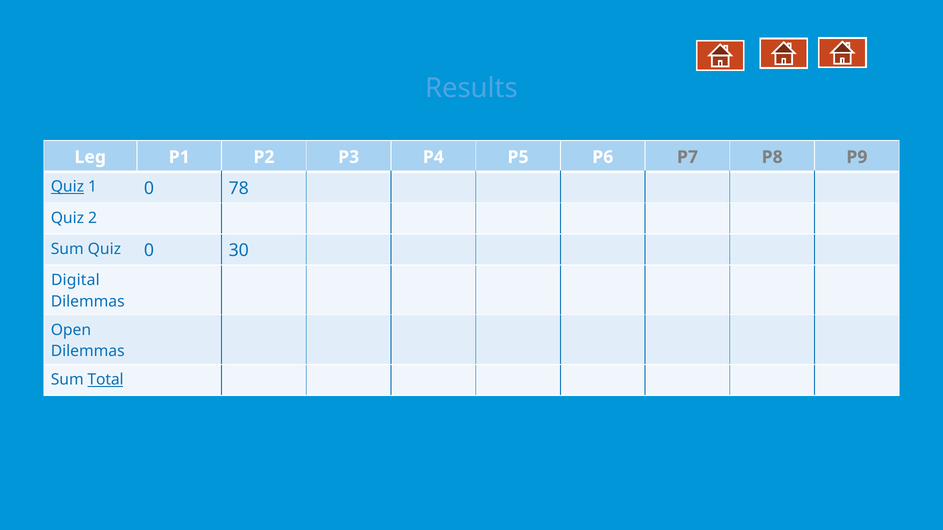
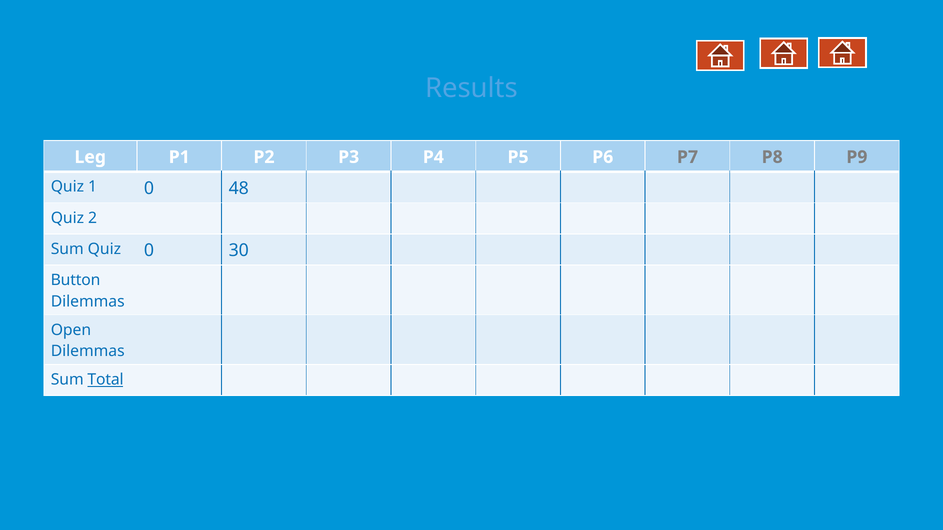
Quiz underline: present -> none (67, 187)
78: 78 -> 48 (239, 188)
Digital: Digital -> Button (76, 280)
